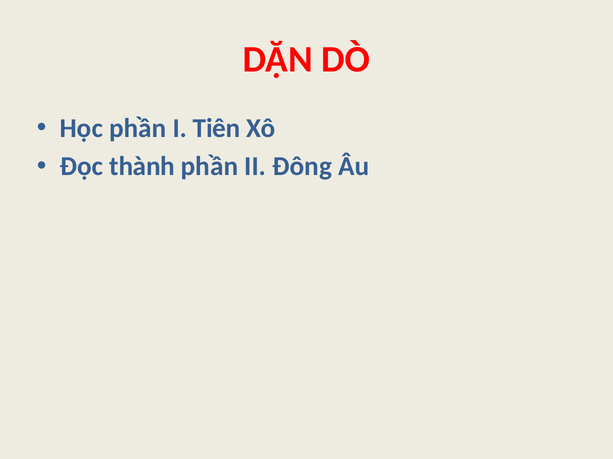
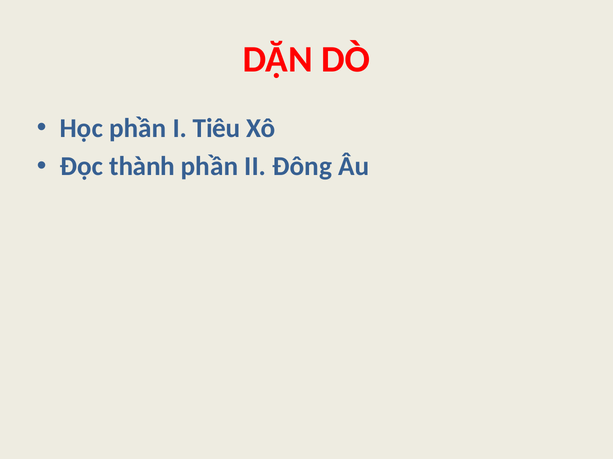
Tiên: Tiên -> Tiêu (217, 129)
